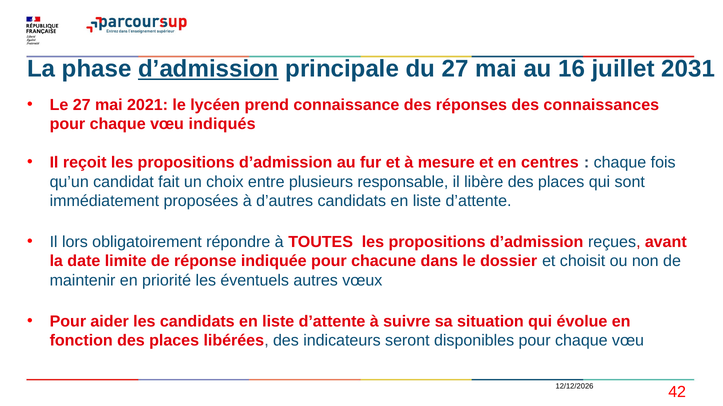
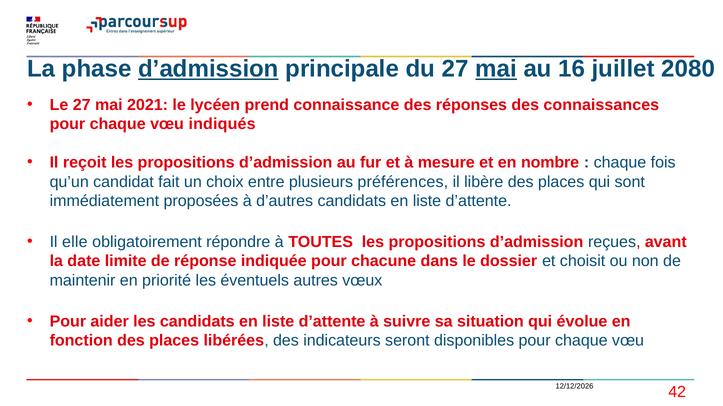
mai underline: none -> present (496, 69)
2031: 2031 -> 2080 (688, 69)
centres: centres -> nombre (550, 163)
responsable: responsable -> préférences (403, 182)
lors: lors -> elle (75, 242)
